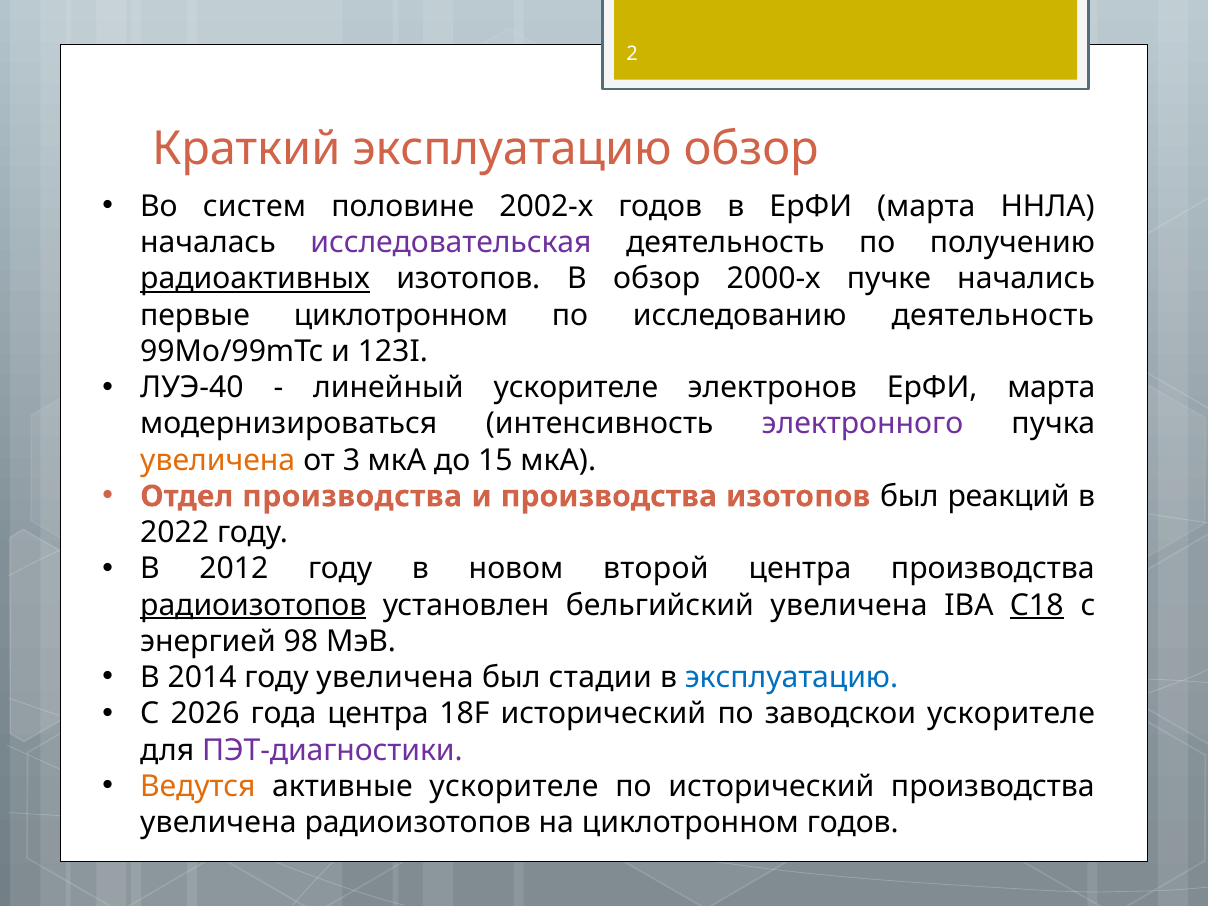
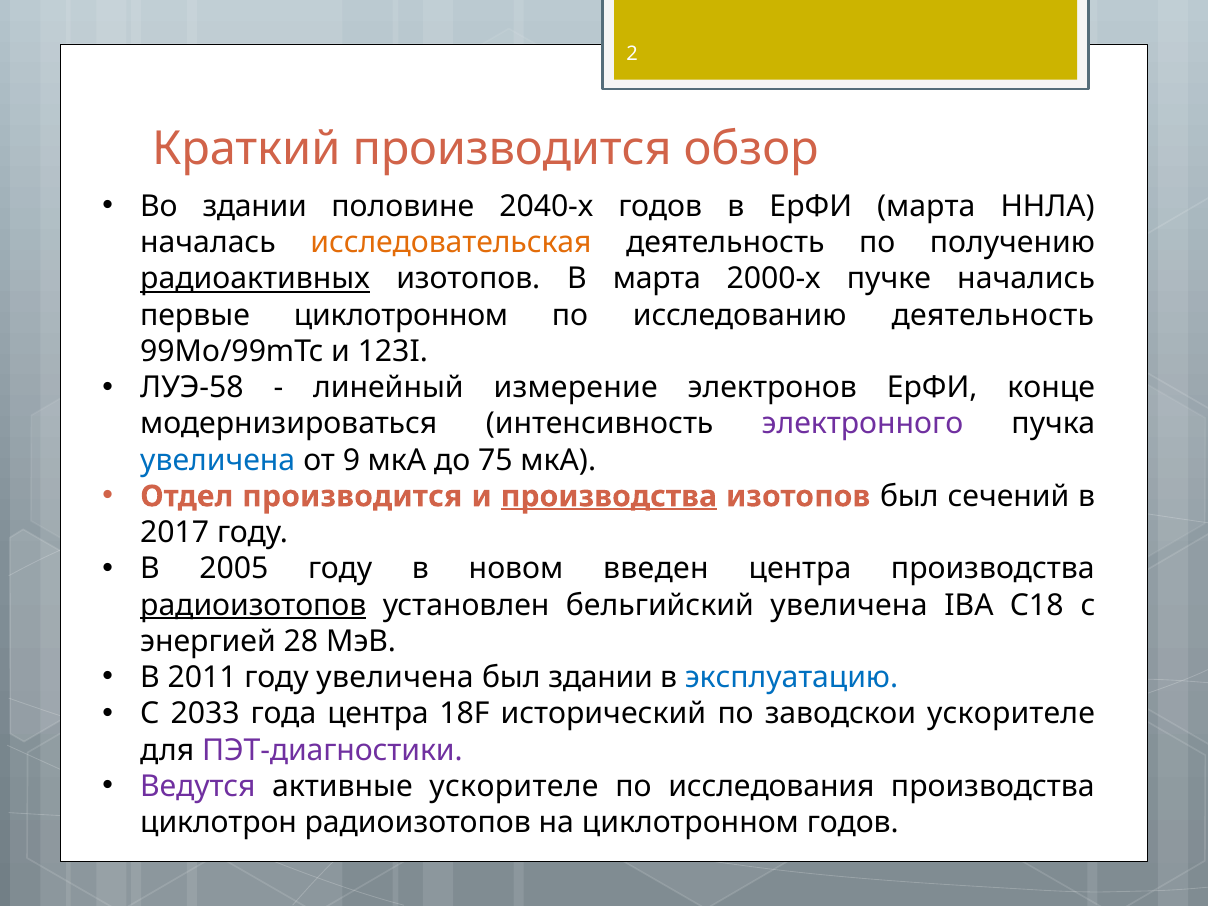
Краткий эксплуатацию: эксплуатацию -> производится (512, 149)
Во систем: систем -> здании (255, 206)
2002-х: 2002-х -> 2040-х (546, 206)
исследовательская colour: purple -> orange (451, 243)
В обзор: обзор -> марта (657, 279)
ЛУЭ-40: ЛУЭ-40 -> ЛУЭ-58 (192, 388)
линейный ускорителе: ускорителе -> измерение (576, 388)
электронов ЕрФИ марта: марта -> конце (1051, 388)
увеличена colour: orange -> blue (218, 460)
3: 3 -> 9 (351, 460)
15: 15 -> 75 (495, 460)
Отдел производства: производства -> производится (352, 496)
производства underline: none -> present (609, 496)
реакций: реакций -> сечений (1008, 496)
2022: 2022 -> 2017 (175, 533)
2012: 2012 -> 2005 (234, 569)
второй: второй -> введен (656, 569)
C18 underline: present -> none (1037, 605)
98: 98 -> 28 (301, 641)
2014: 2014 -> 2011 (202, 678)
был стадии: стадии -> здании (601, 678)
2026: 2026 -> 2033 (205, 714)
Ведутся colour: orange -> purple (198, 786)
по исторический: исторический -> исследования (771, 786)
увеличена: увеличена -> циклотрон (219, 823)
